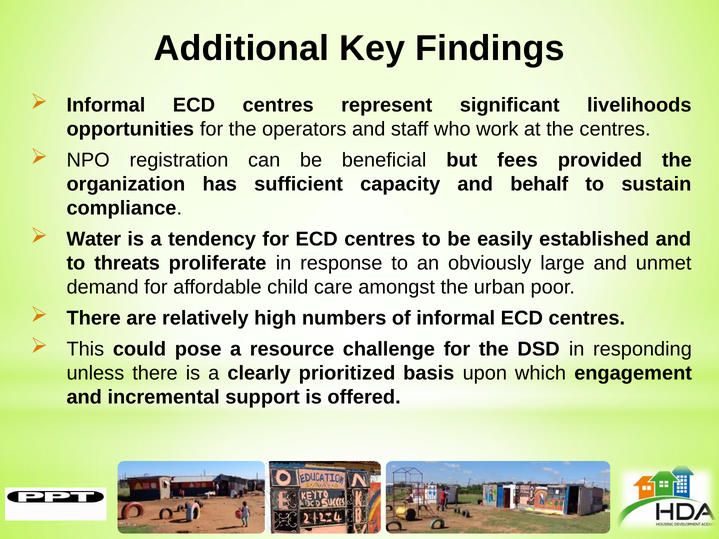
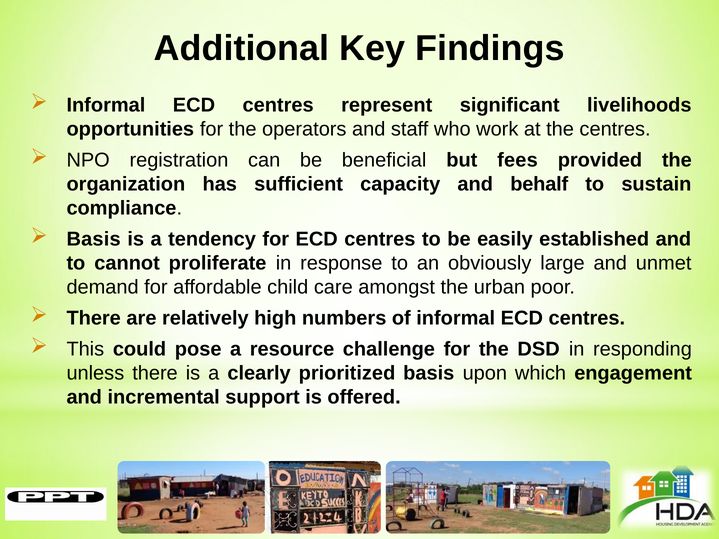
Water: Water -> Basis (94, 239)
threats: threats -> cannot (127, 263)
